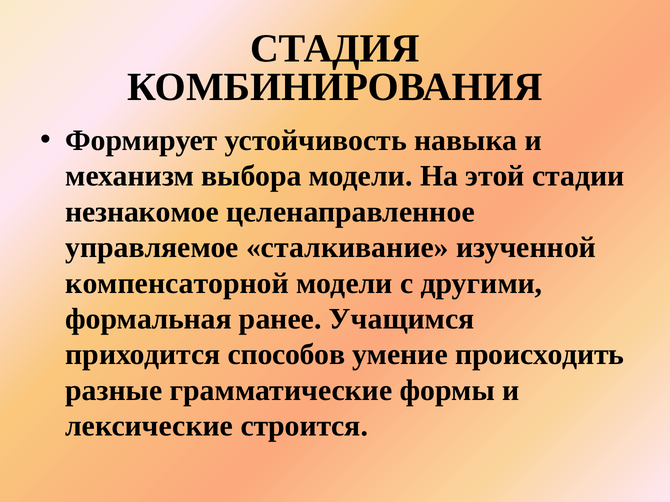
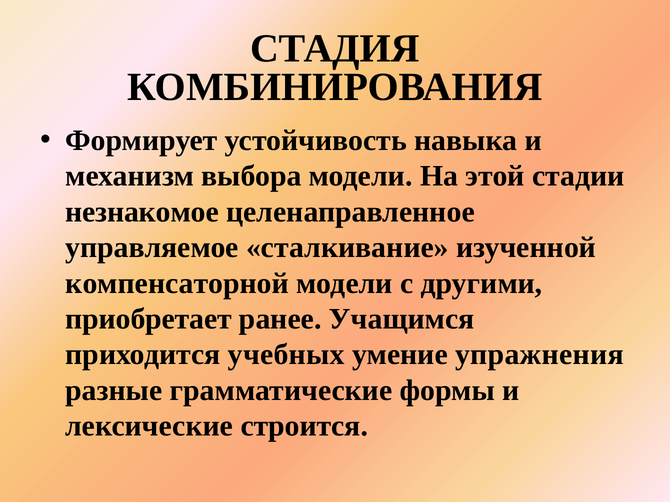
формальная: формальная -> приобретает (149, 319)
способов: способов -> учебных (286, 355)
происходить: происходить -> упражнения (539, 355)
